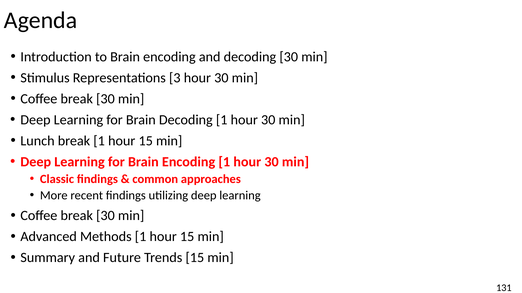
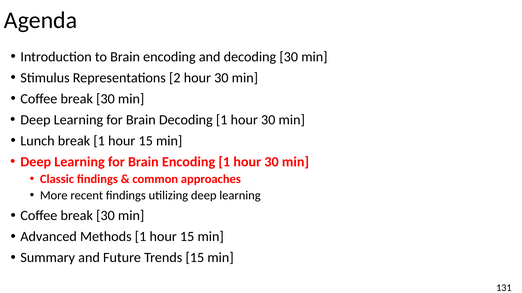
3: 3 -> 2 (175, 78)
